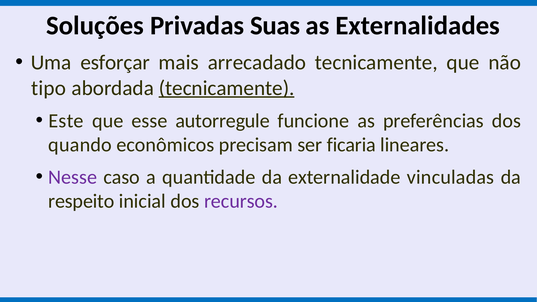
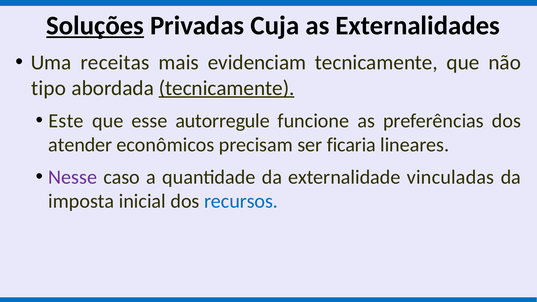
Soluções underline: none -> present (95, 26)
Suas: Suas -> Cuja (275, 26)
esforçar: esforçar -> receitas (115, 62)
arrecadado: arrecadado -> evidenciam (257, 62)
quando: quando -> atender (80, 145)
respeito: respeito -> imposta (81, 201)
recursos colour: purple -> blue (241, 201)
